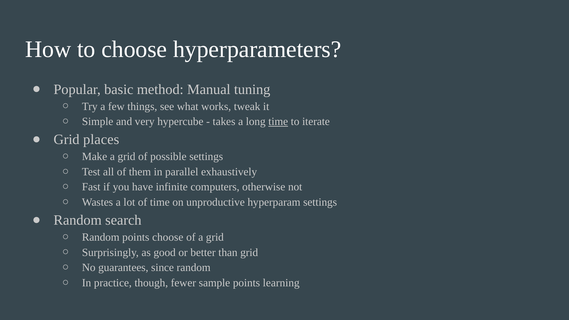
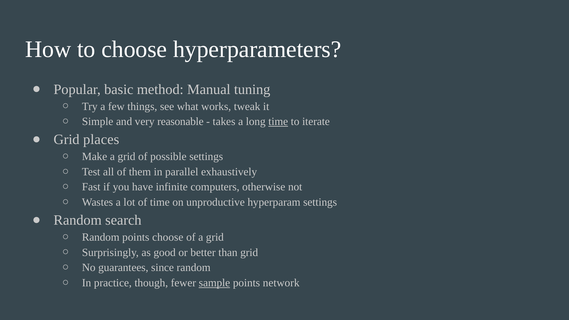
hypercube: hypercube -> reasonable (180, 122)
sample underline: none -> present (214, 283)
learning: learning -> network (281, 283)
